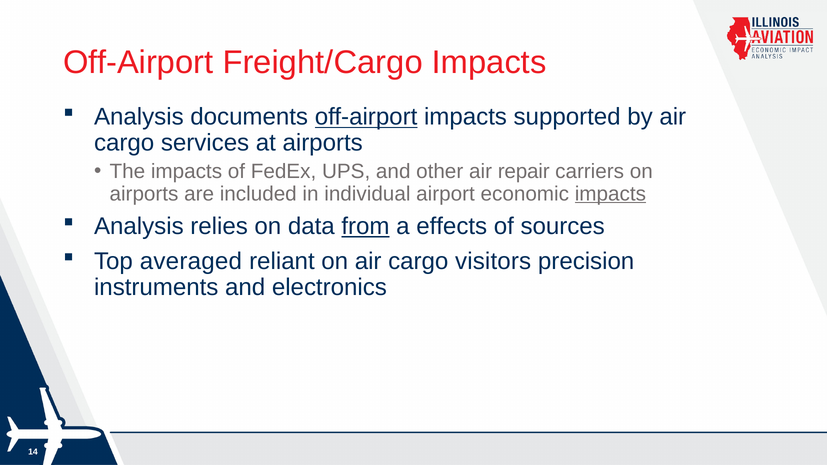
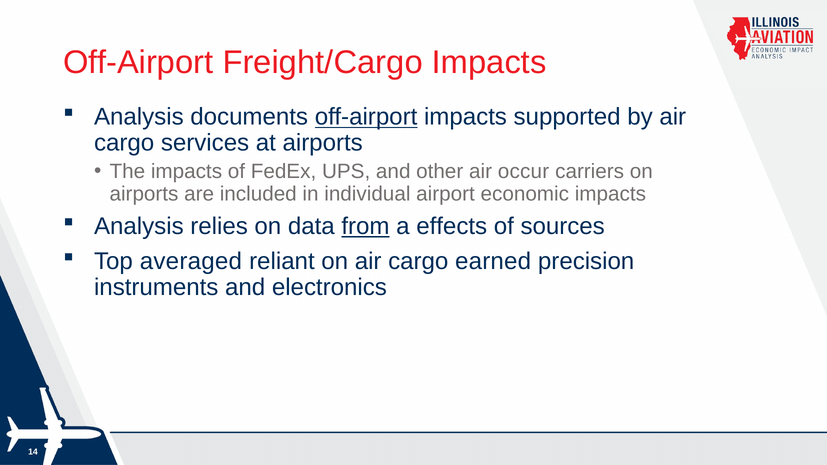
repair: repair -> occur (523, 171)
impacts underline: present -> none (610, 194)
visitors: visitors -> earned (493, 261)
